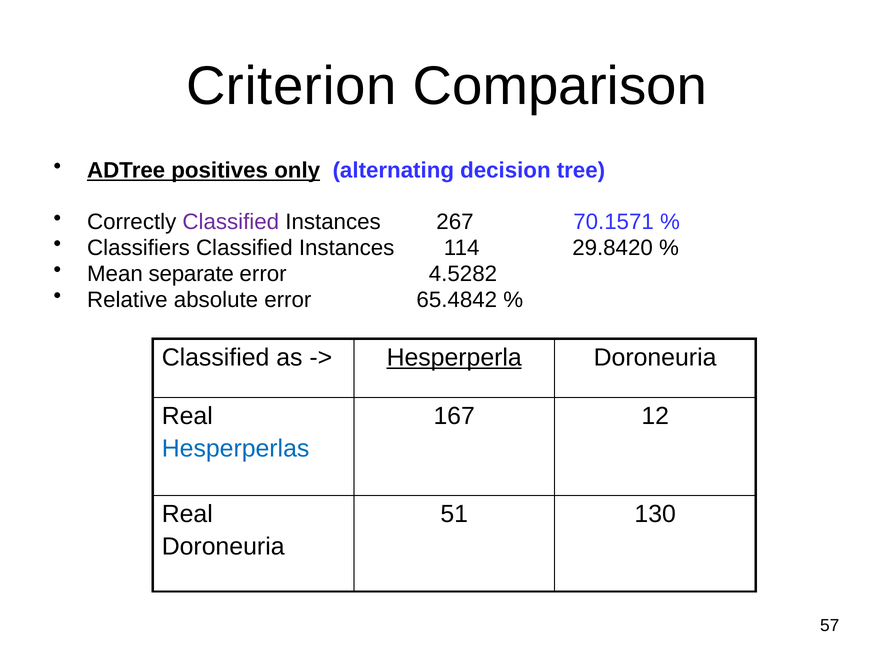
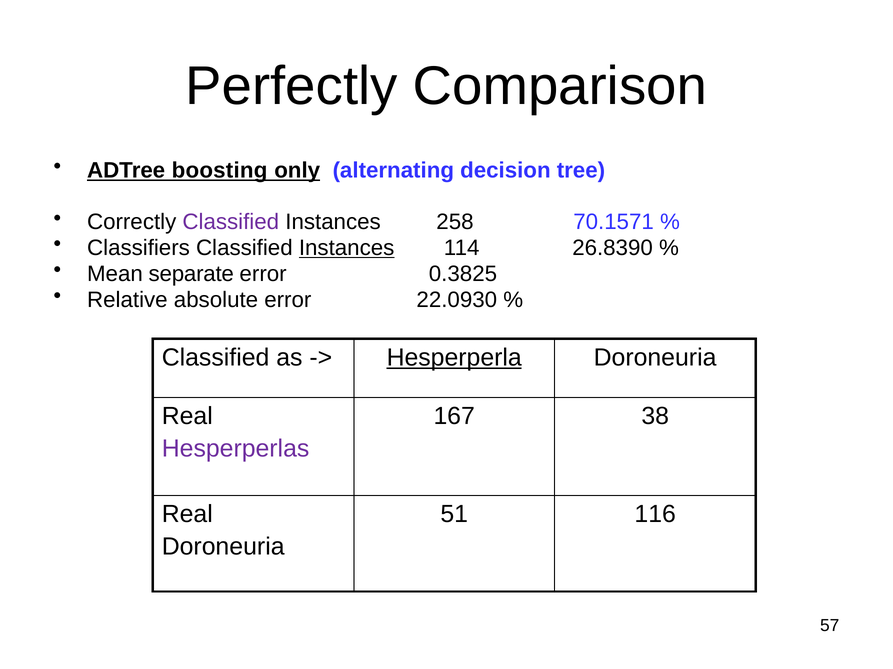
Criterion: Criterion -> Perfectly (292, 86)
positives: positives -> boosting (220, 171)
267: 267 -> 258 (455, 222)
Instances underline: none -> present (347, 248)
29.8420: 29.8420 -> 26.8390 (613, 248)
4.5282: 4.5282 -> 0.3825 (463, 274)
65.4842: 65.4842 -> 22.0930 (457, 300)
12: 12 -> 38 (655, 417)
Hesperperlas colour: blue -> purple (236, 449)
130: 130 -> 116 (655, 515)
